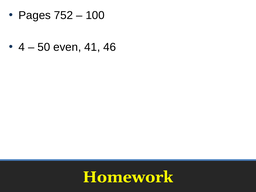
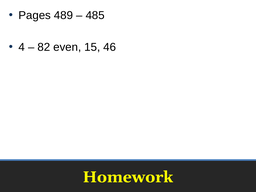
752: 752 -> 489 (63, 15)
100: 100 -> 485 (95, 15)
50: 50 -> 82 (44, 47)
41: 41 -> 15 (92, 47)
